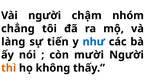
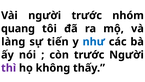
người chậm: chậm -> trước (87, 15)
chẳng: chẳng -> quang (18, 28)
còn mười: mười -> trước (89, 55)
thì colour: orange -> purple (9, 68)
